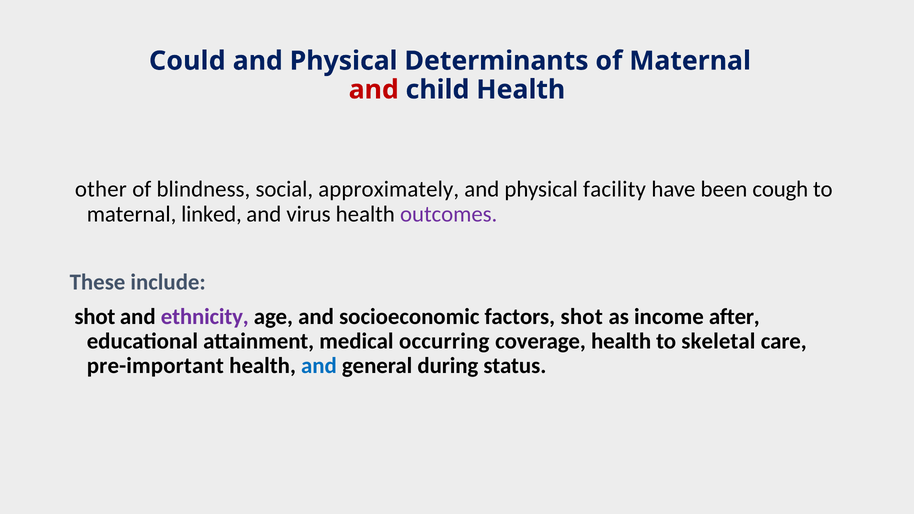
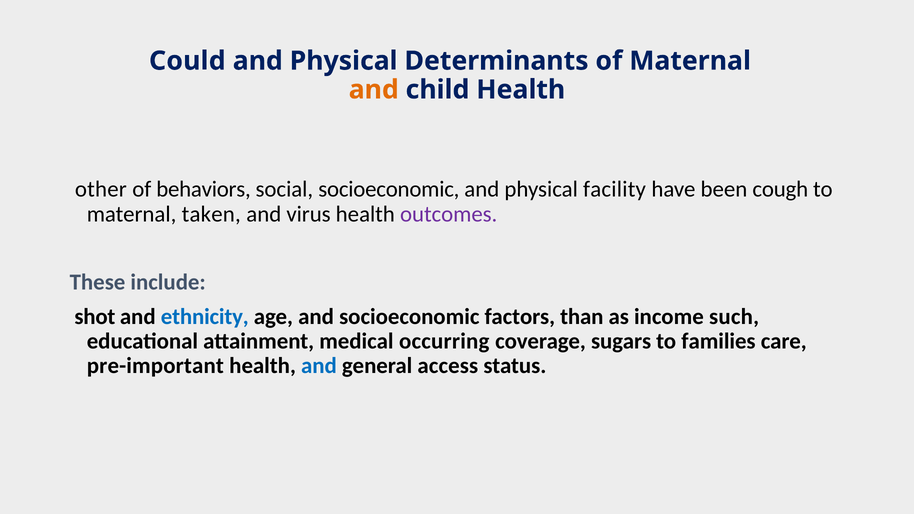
and colour: red -> orange (374, 90)
blindness: blindness -> behaviors (204, 189)
social approximately: approximately -> socioeconomic (389, 189)
linked: linked -> taken (211, 214)
ethnicity colour: purple -> blue (205, 317)
factors shot: shot -> than (582, 317)
after: after -> such (734, 317)
coverage health: health -> sugars (621, 341)
skeletal: skeletal -> families (718, 341)
during: during -> access (448, 366)
